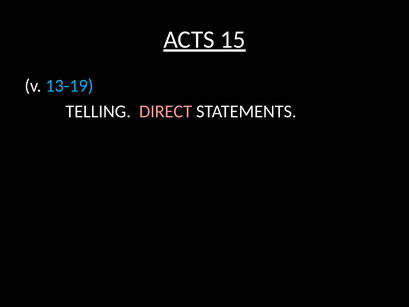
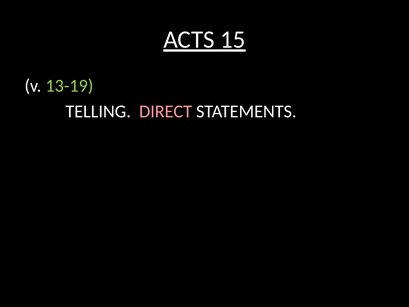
13-19 colour: light blue -> light green (69, 86)
